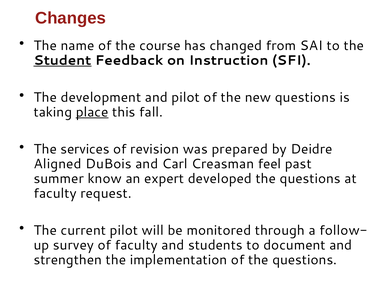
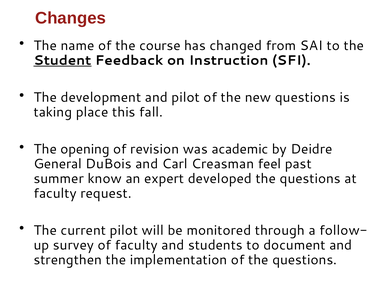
place underline: present -> none (92, 112)
services: services -> opening (85, 149)
prepared: prepared -> academic (240, 149)
Aligned: Aligned -> General (58, 164)
